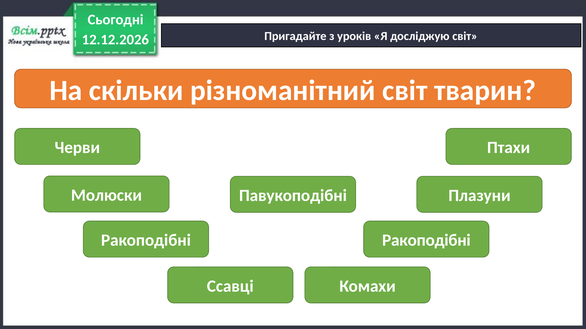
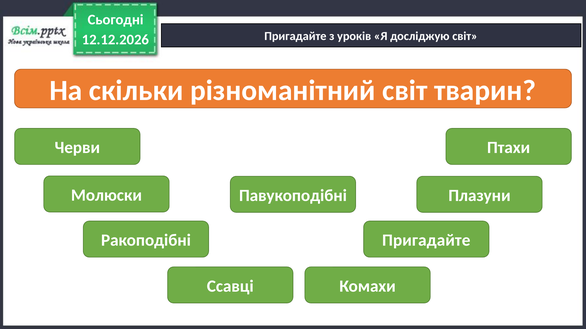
Ракоподібні: Ракоподібні -> Пригадайте (426, 241)
